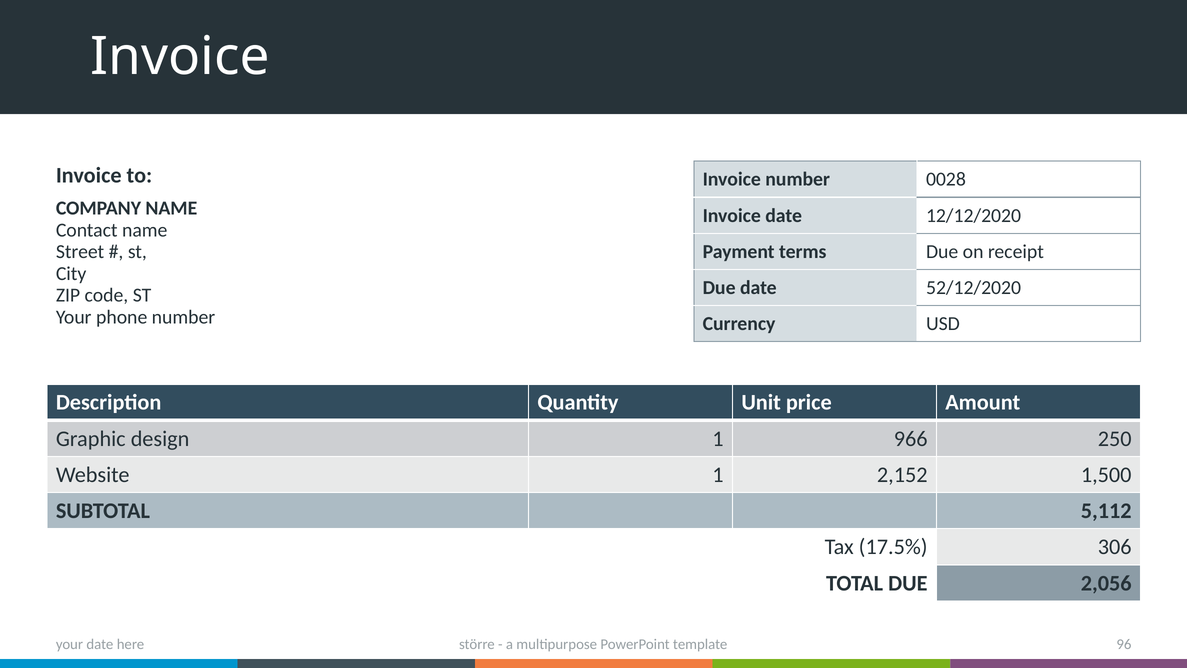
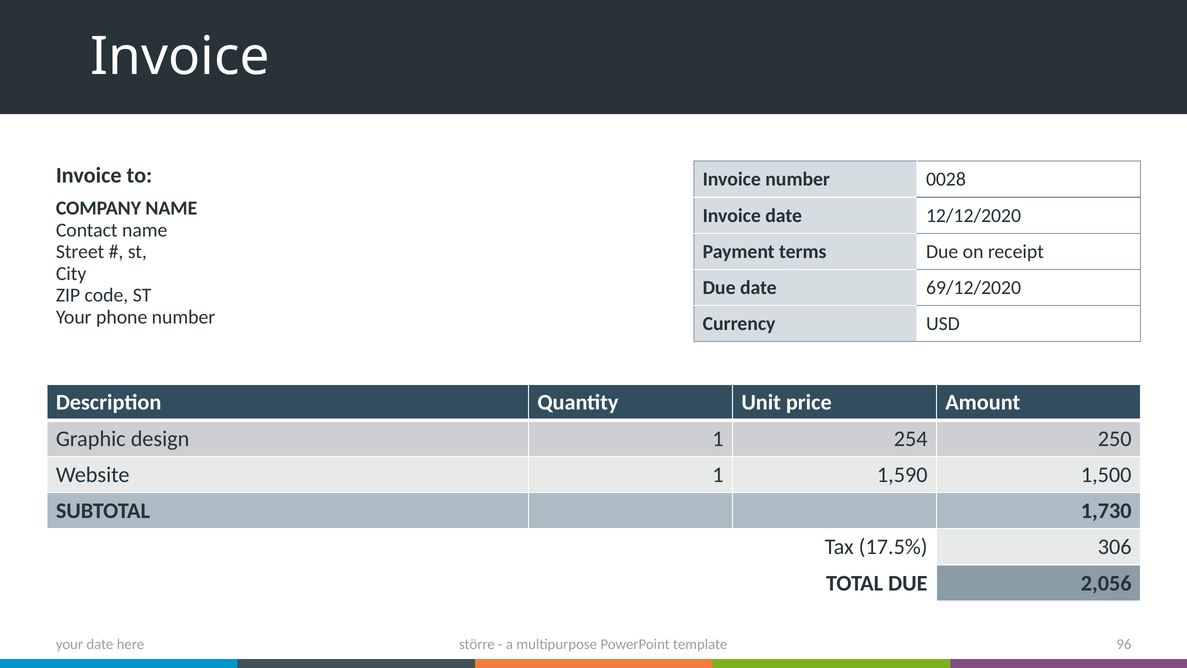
52/12/2020: 52/12/2020 -> 69/12/2020 (974, 288)
966: 966 -> 254 (911, 438)
2,152: 2,152 -> 1,590 (902, 475)
5,112: 5,112 -> 1,730 (1106, 511)
